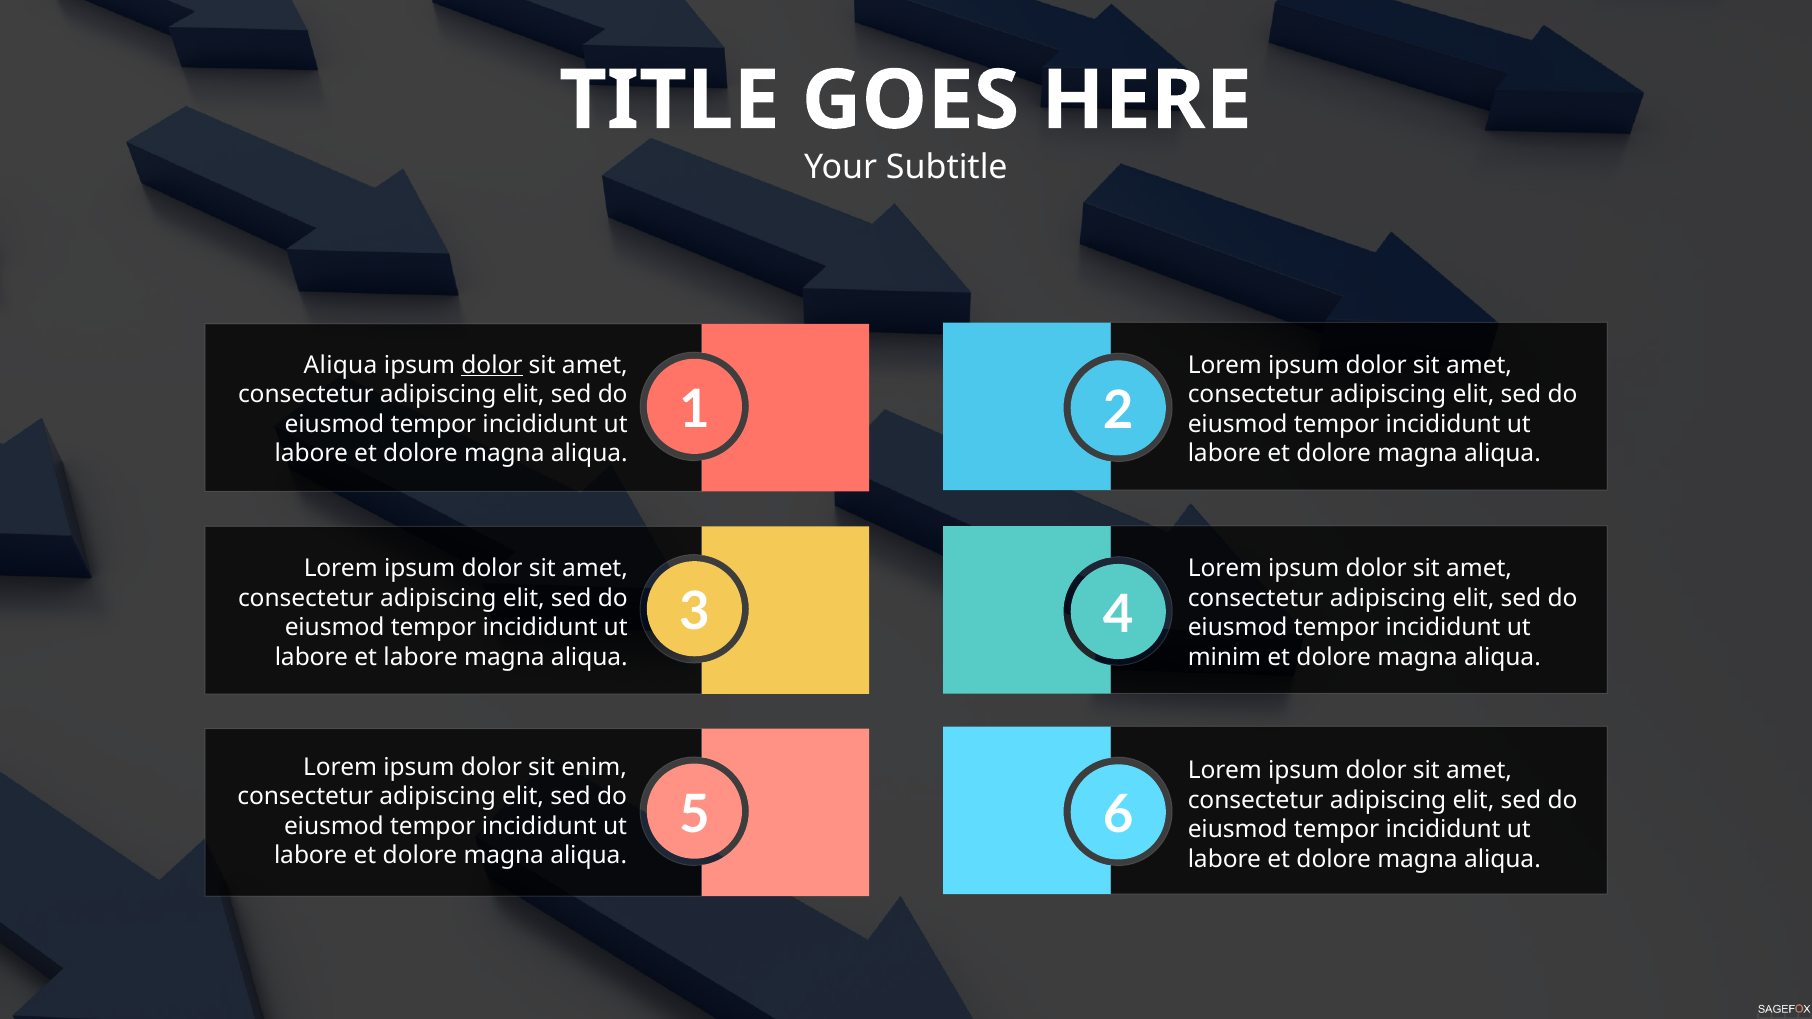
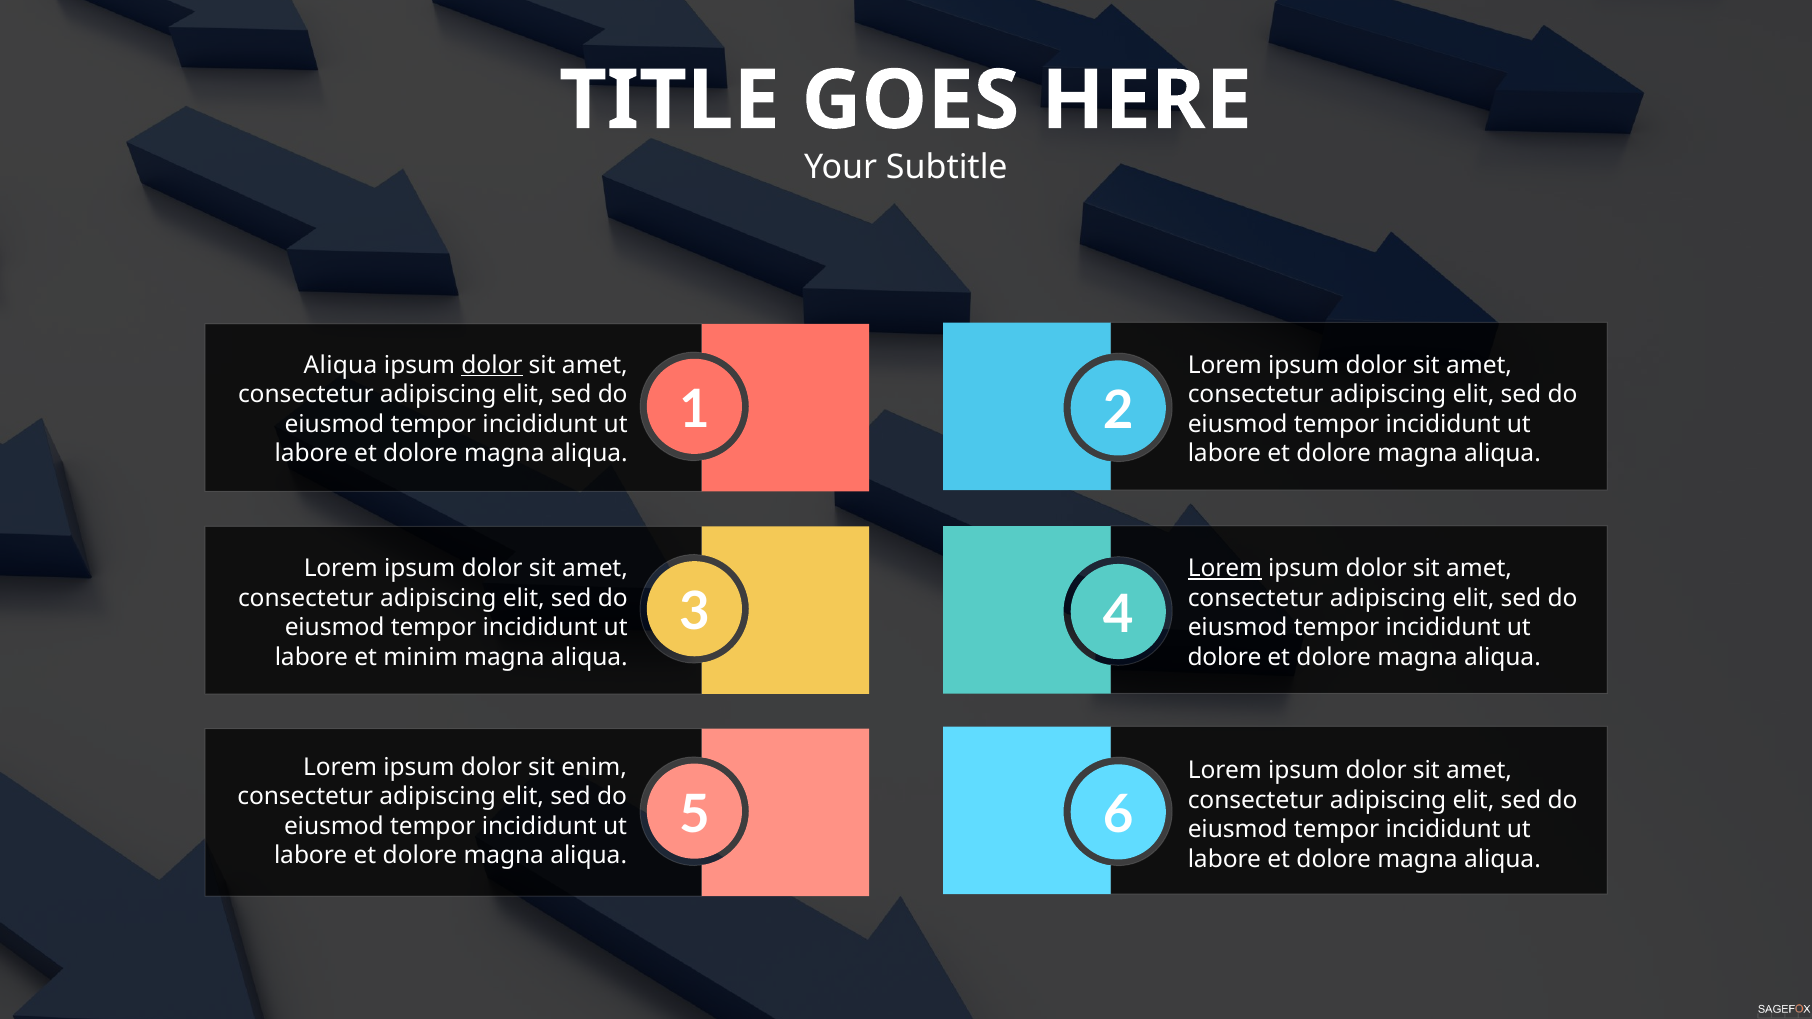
Lorem underline: none -> present (1225, 569)
et labore: labore -> minim (421, 657)
minim: minim -> dolore (1225, 657)
